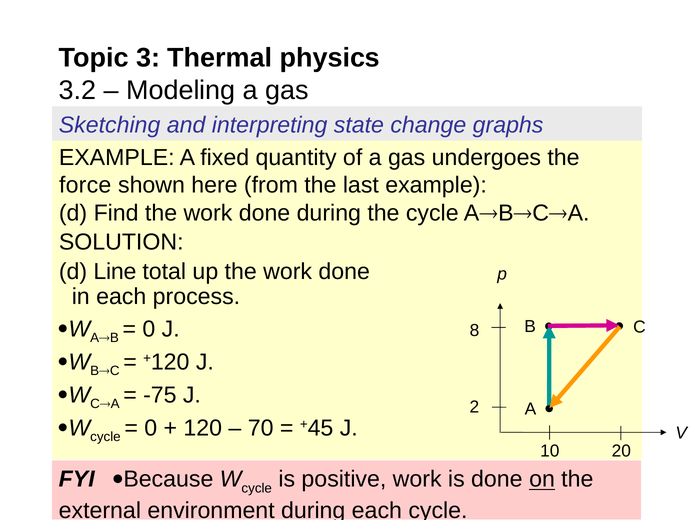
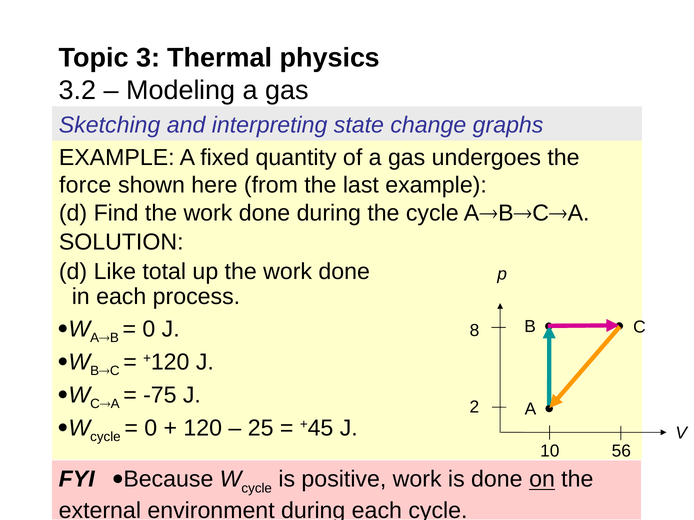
Line: Line -> Like (115, 272)
70: 70 -> 25 (261, 428)
20: 20 -> 56 (621, 452)
